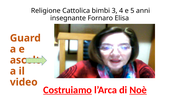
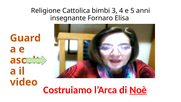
Costruiamo underline: present -> none (68, 90)
